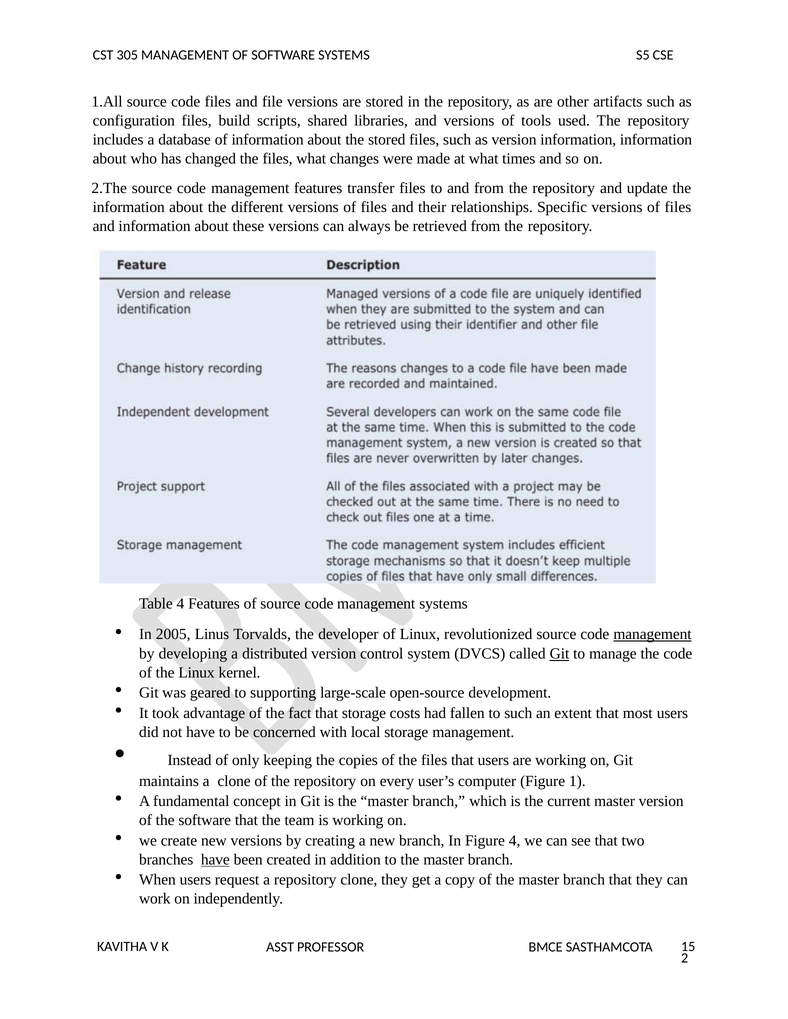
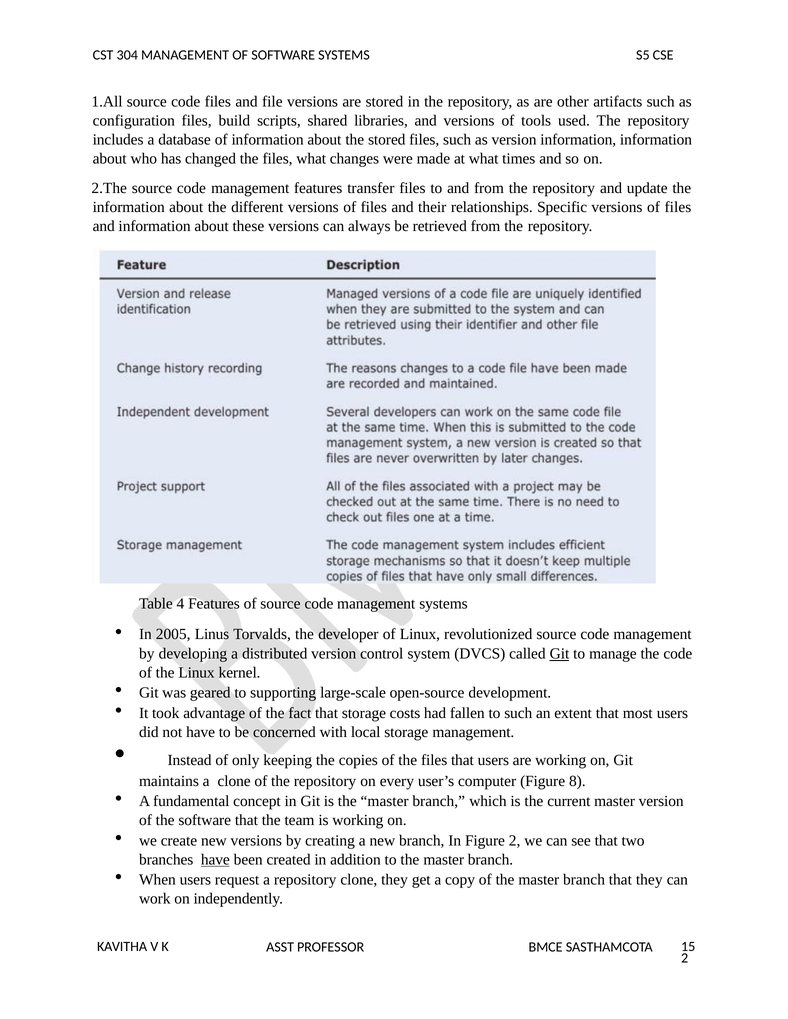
305: 305 -> 304 (127, 55)
management underline: present -> none (653, 635)
1: 1 -> 8 (577, 782)
Figure 4: 4 -> 2 (515, 841)
